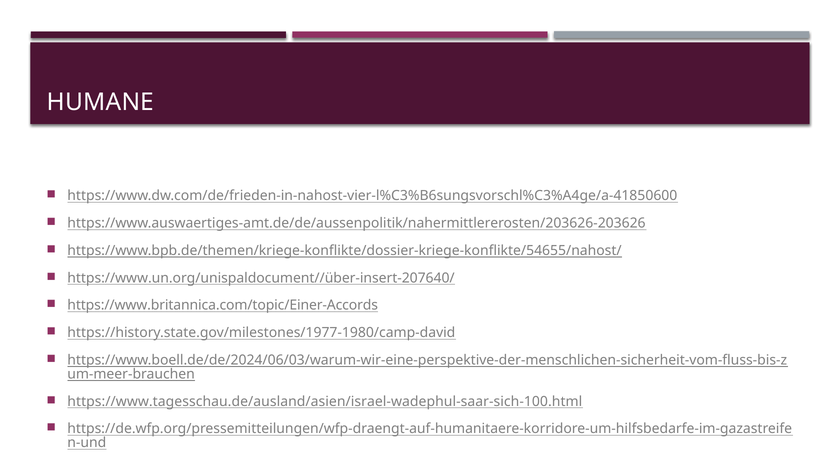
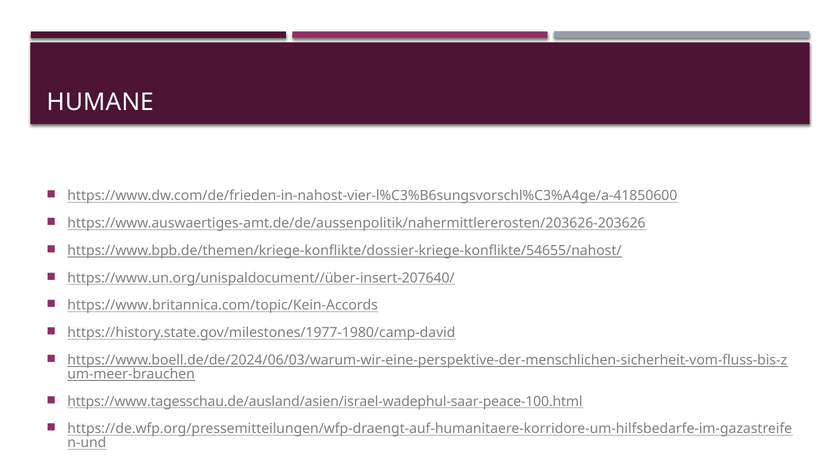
https://www.britannica.com/topic/Einer-Accords: https://www.britannica.com/topic/Einer-Accords -> https://www.britannica.com/topic/Kein-Accords (223, 306)
https://www.tagesschau.de/ausland/asien/israel-wadephul-saar-sich-100.html: https://www.tagesschau.de/ausland/asien/israel-wadephul-saar-sich-100.html -> https://www.tagesschau.de/ausland/asien/israel-wadephul-saar-peace-100.html (325, 402)
